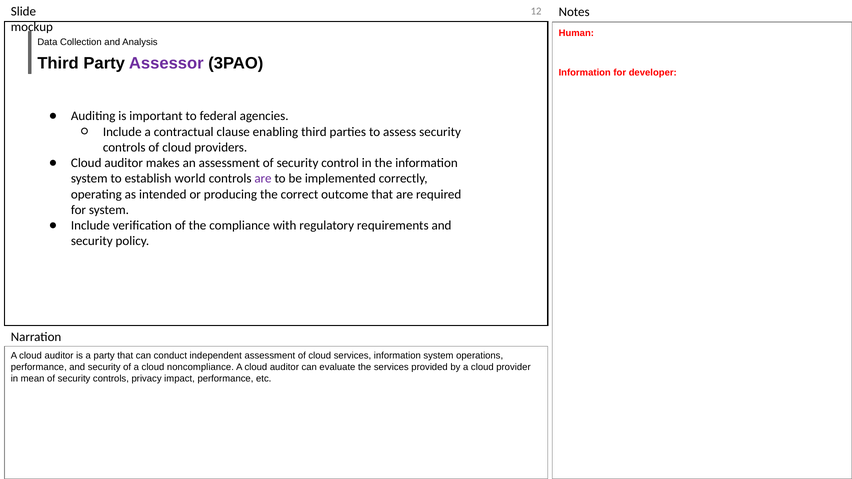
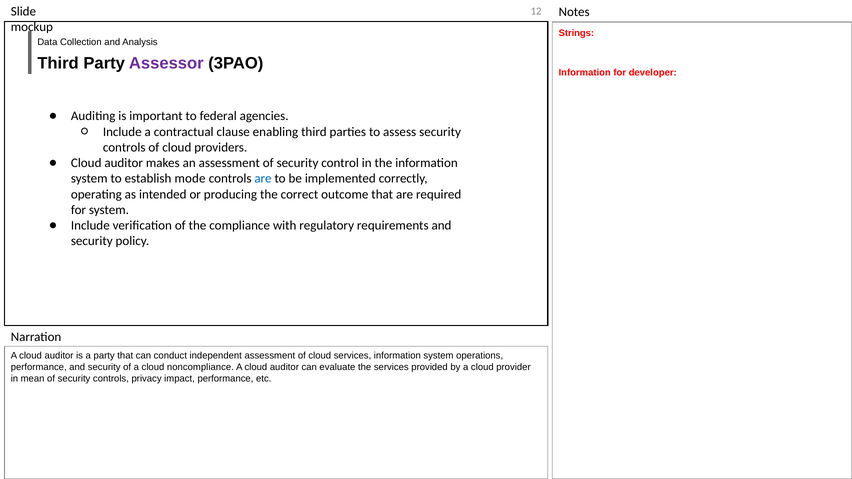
Human: Human -> Strings (576, 33)
world: world -> mode (190, 179)
are colour: purple -> blue (263, 179)
